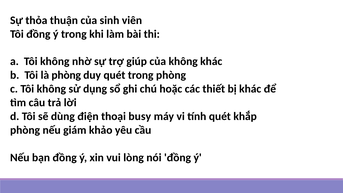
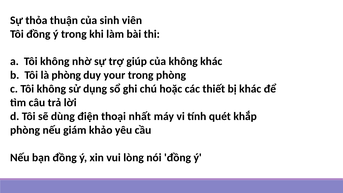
duy quét: quét -> your (114, 75)
busy: busy -> nhất (140, 116)
